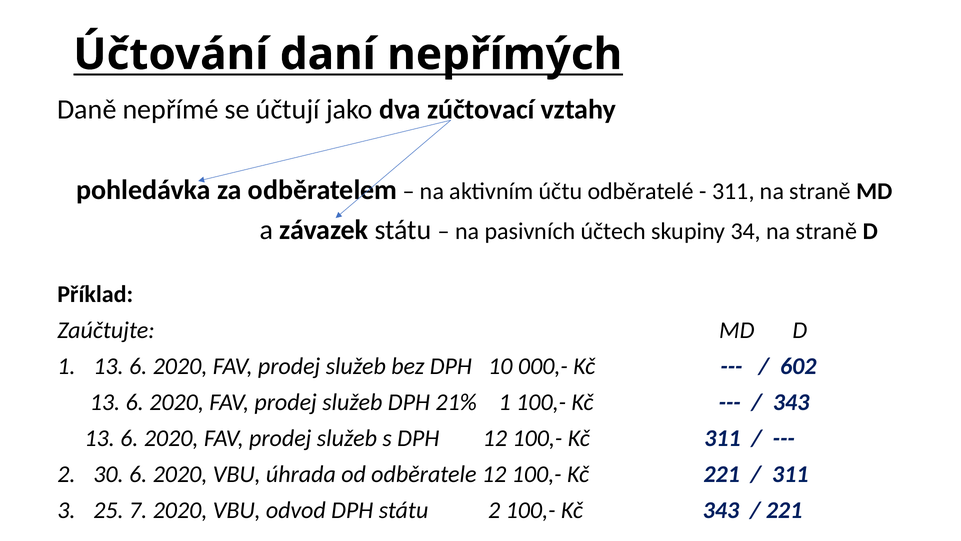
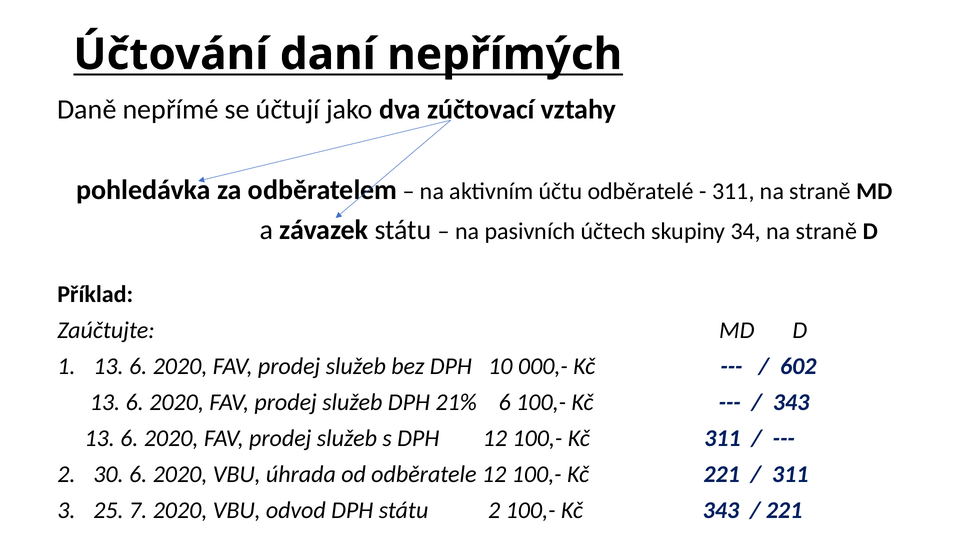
21% 1: 1 -> 6 (505, 402)
